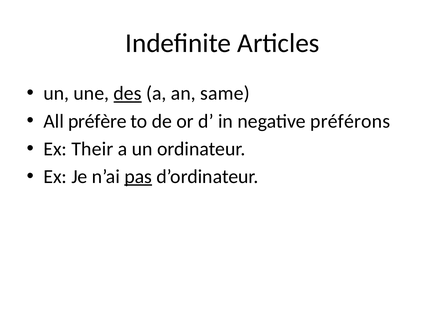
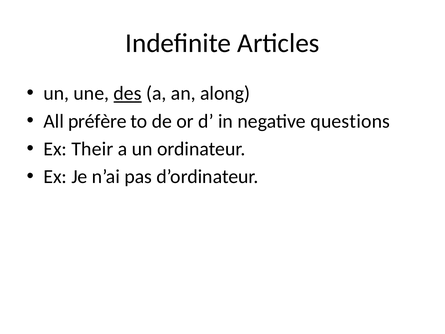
same: same -> along (225, 93)
préférons: préférons -> questions (350, 121)
pas underline: present -> none (138, 176)
